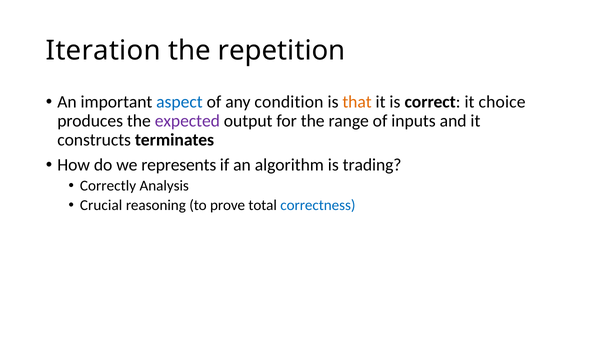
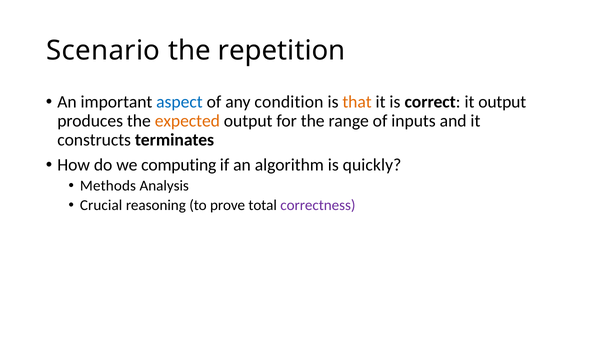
Iteration: Iteration -> Scenario (103, 51)
it choice: choice -> output (502, 102)
expected colour: purple -> orange (187, 121)
represents: represents -> computing (179, 165)
trading: trading -> quickly (372, 165)
Correctly: Correctly -> Methods (108, 186)
correctness colour: blue -> purple (318, 205)
